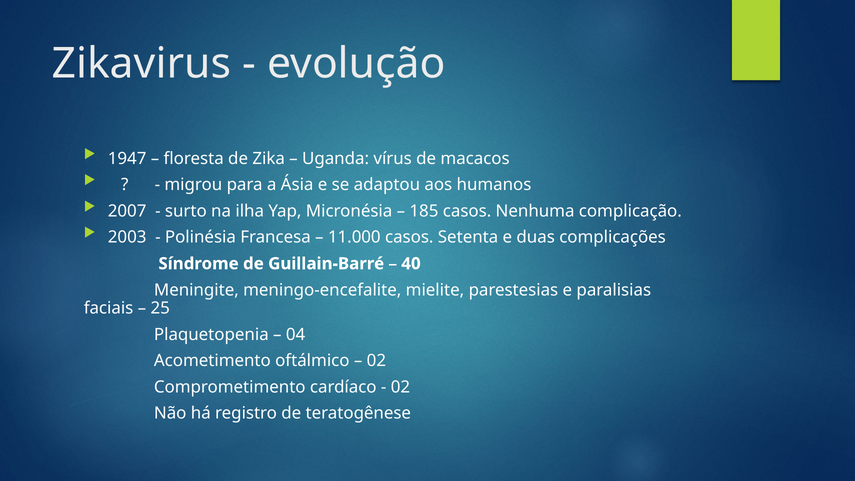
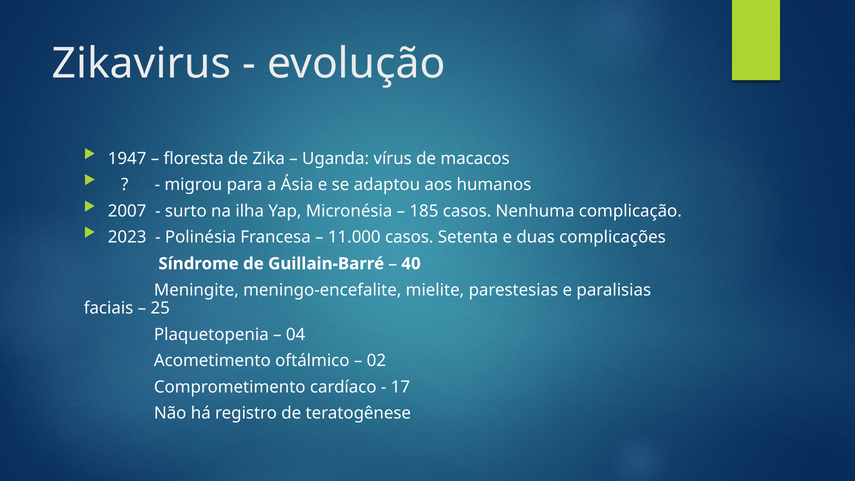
2003: 2003 -> 2023 (127, 237)
02: 02 -> 17 (400, 387)
